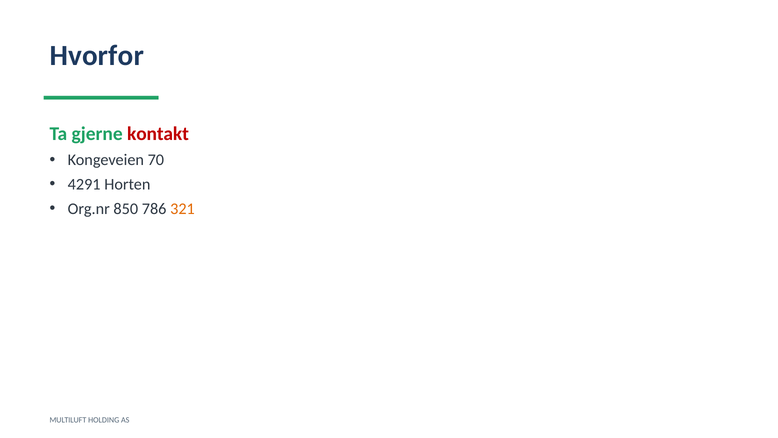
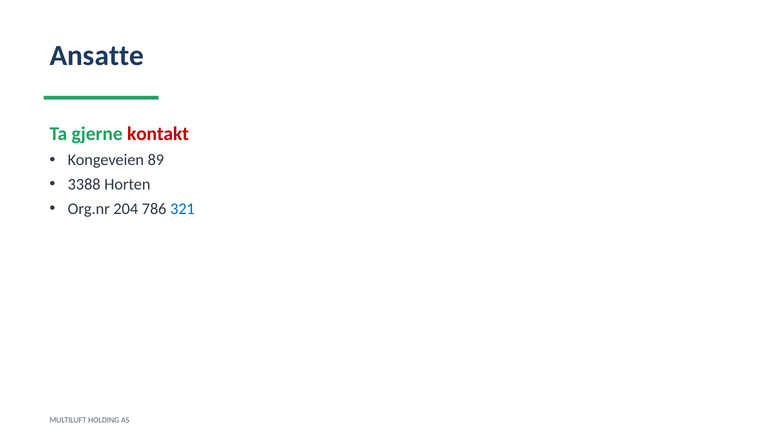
Hvorfor: Hvorfor -> Ansatte (97, 56)
70: 70 -> 89 (156, 160)
4291: 4291 -> 3388 (84, 184)
850: 850 -> 204 (126, 209)
321 colour: orange -> blue (182, 209)
